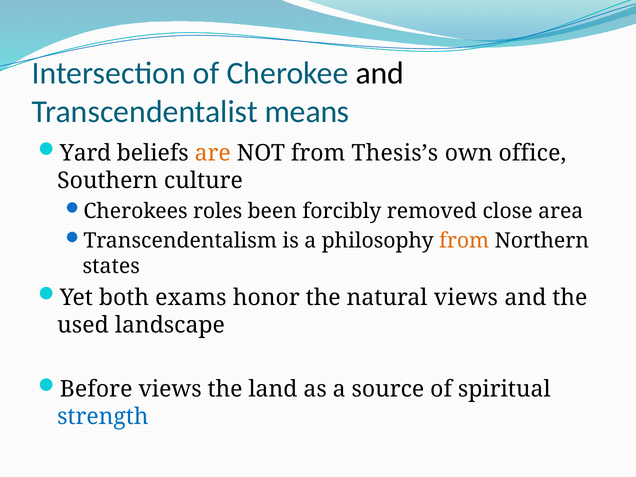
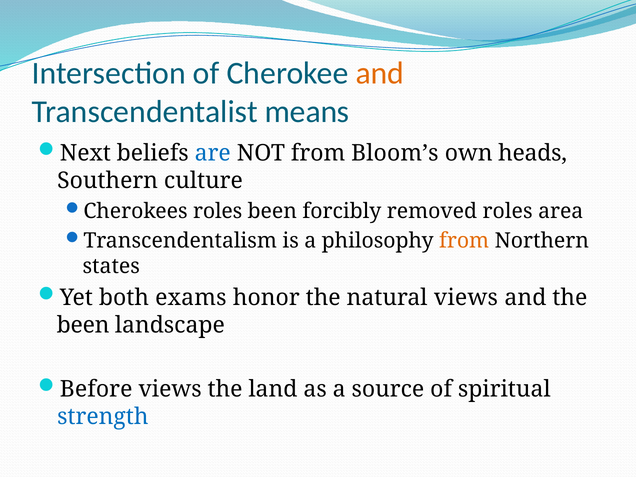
and colour: black -> orange (380, 73)
Yard: Yard -> Next (85, 153)
are colour: orange -> blue (213, 153)
Thesis’s: Thesis’s -> Bloom’s (395, 153)
office: office -> heads (533, 153)
removed close: close -> roles (508, 211)
used: used -> been (83, 325)
